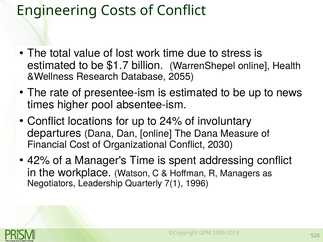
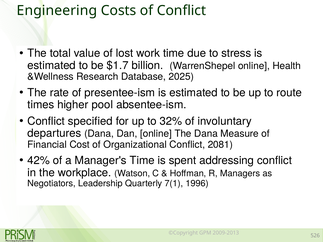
2055: 2055 -> 2025 (181, 77)
news: news -> route (289, 93)
locations: locations -> specified (90, 121)
24%: 24% -> 32% (171, 121)
2030: 2030 -> 2081 (220, 145)
